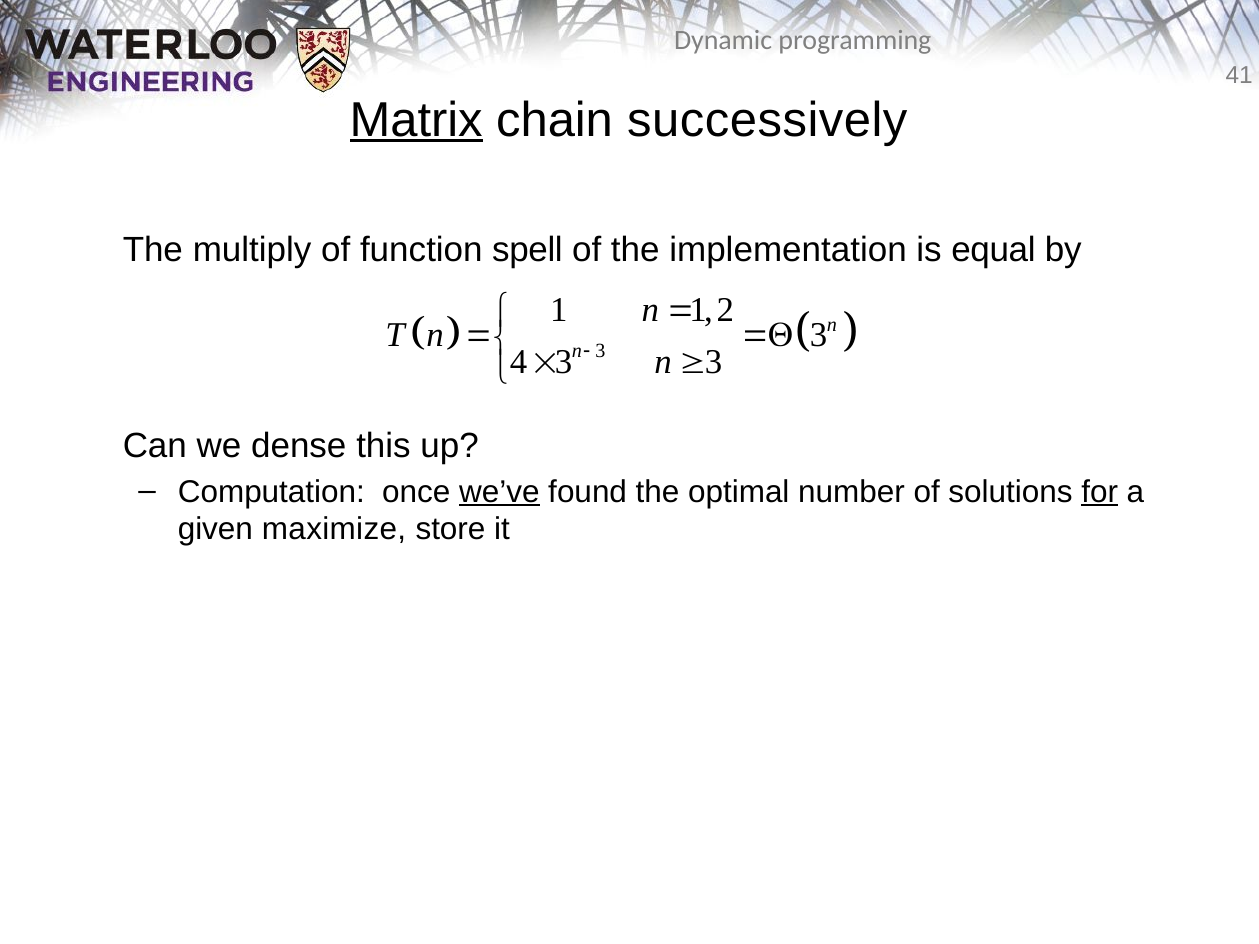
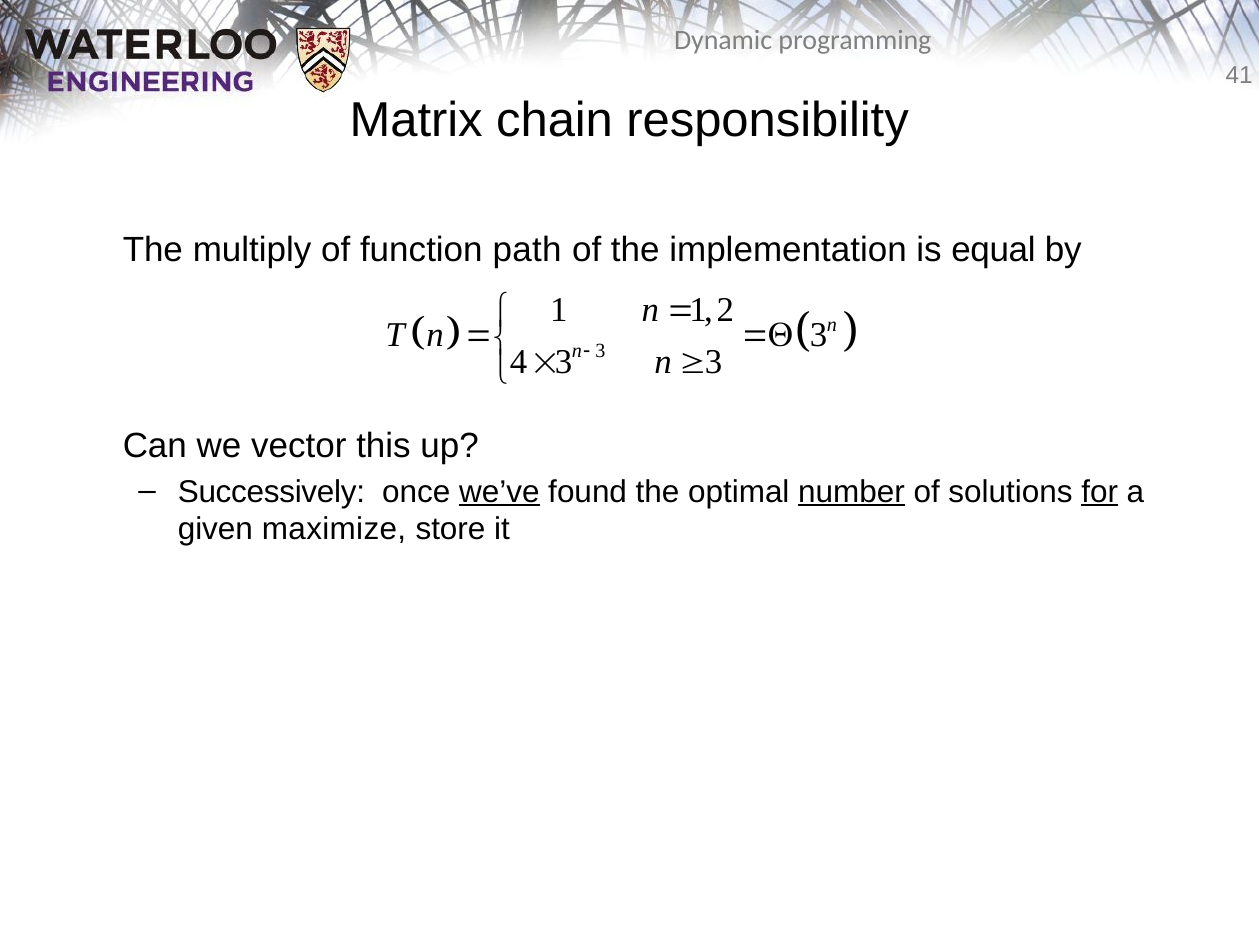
Matrix underline: present -> none (416, 120)
successively: successively -> responsibility (768, 120)
spell: spell -> path (527, 250)
dense: dense -> vector (299, 446)
Computation: Computation -> Successively (271, 492)
number underline: none -> present (851, 492)
